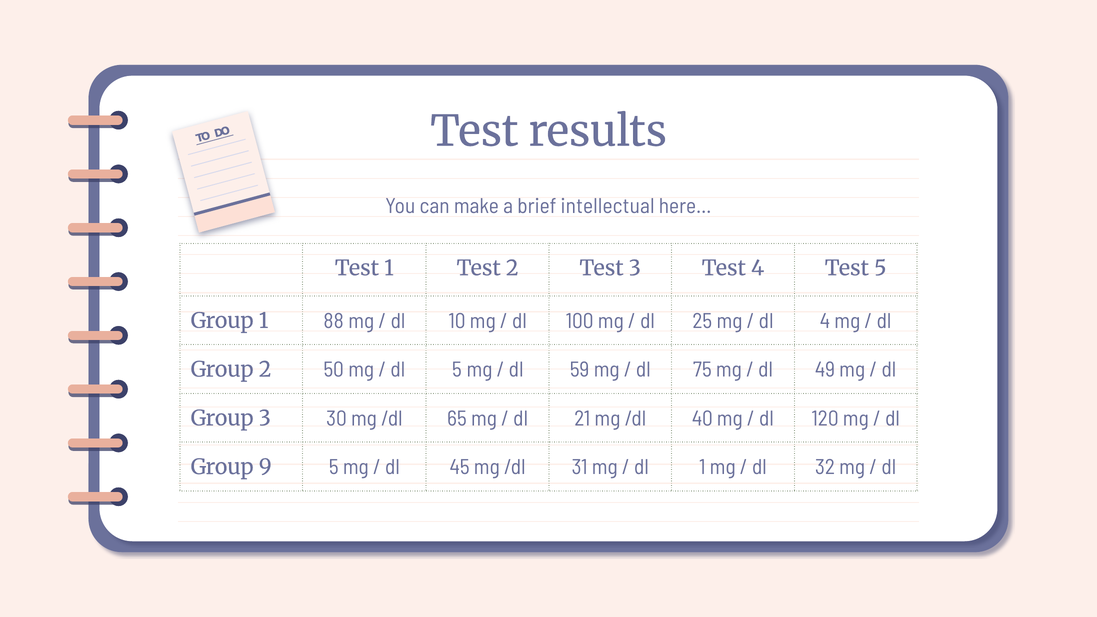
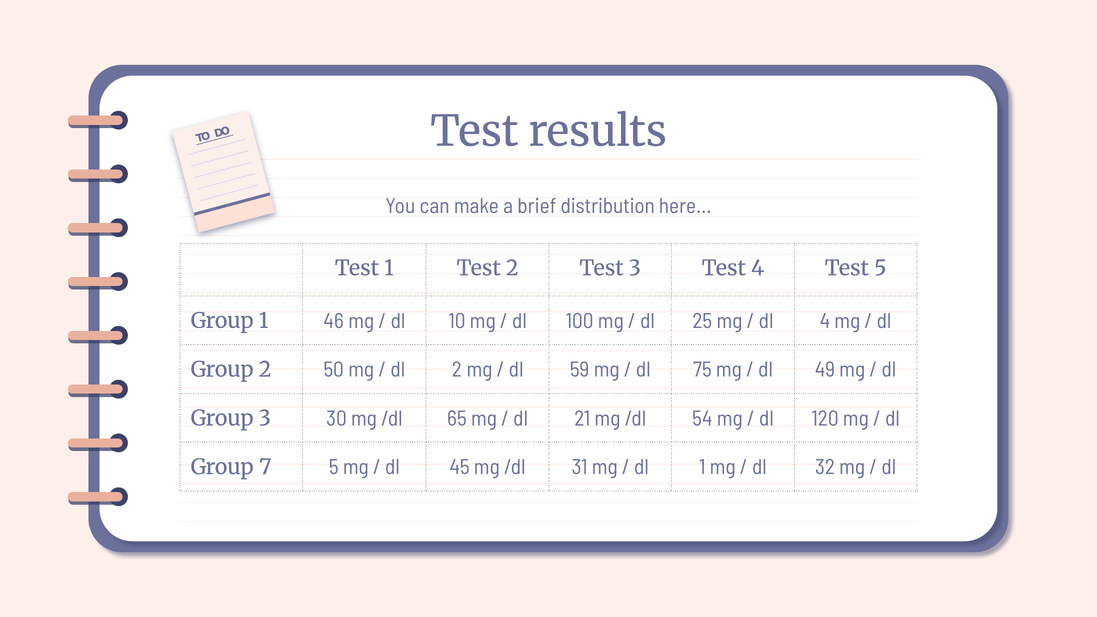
intellectual: intellectual -> distribution (608, 206)
88: 88 -> 46 (334, 321)
dl 5: 5 -> 2 (457, 370)
40: 40 -> 54 (702, 419)
9: 9 -> 7 (265, 467)
